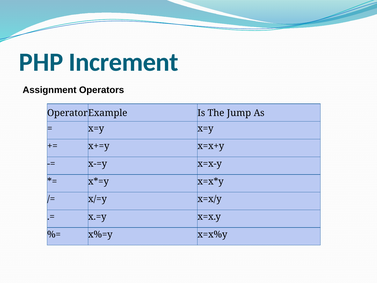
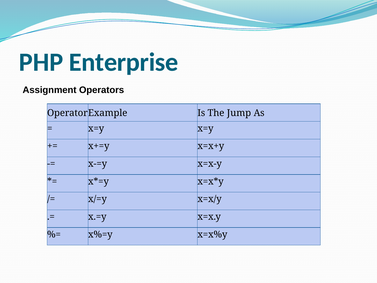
Increment: Increment -> Enterprise (124, 62)
